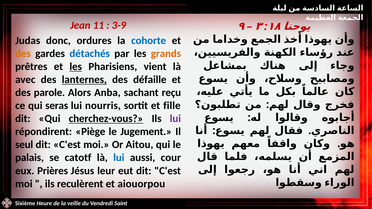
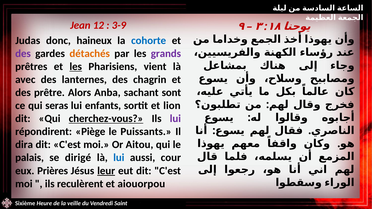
11: 11 -> 12 (98, 25)
ordures: ordures -> haineux (94, 41)
des colour: orange -> purple (23, 54)
détachés colour: blue -> orange (90, 54)
grands colour: orange -> purple (166, 54)
lanternes underline: present -> none (84, 80)
défaille: défaille -> chagrin (150, 80)
parole: parole -> prêtre (49, 93)
reçu: reçu -> sont (171, 93)
nourris: nourris -> enfants (103, 106)
fille: fille -> lion (172, 106)
Jugement: Jugement -> Puissants (146, 132)
seul: seul -> dira (24, 145)
catotf: catotf -> dirigé (78, 158)
leur underline: none -> present (106, 171)
